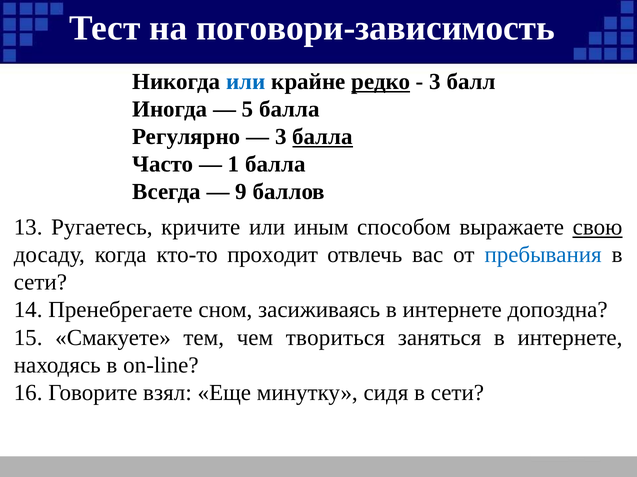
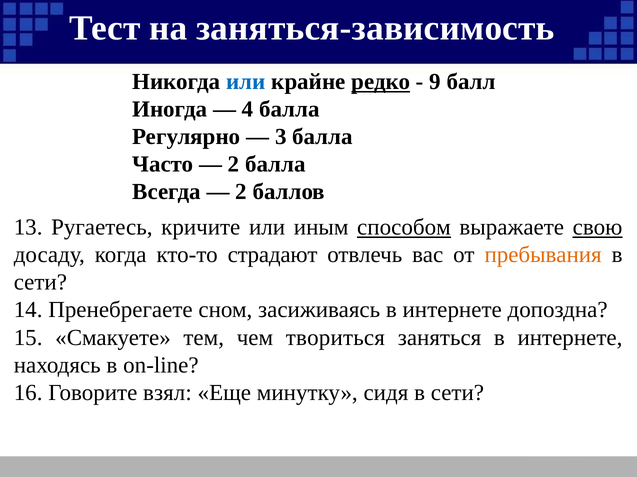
поговори-зависимость: поговори-зависимость -> заняться-зависимость (375, 28)
3: 3 -> 9 (435, 82)
5: 5 -> 4 (248, 109)
балла underline: present -> none (323, 137)
1: 1 -> 2 (234, 165)
9: 9 -> 2 (241, 192)
способом underline: none -> present (404, 228)
проходит: проходит -> страдают (273, 255)
пребывания colour: blue -> orange (543, 255)
